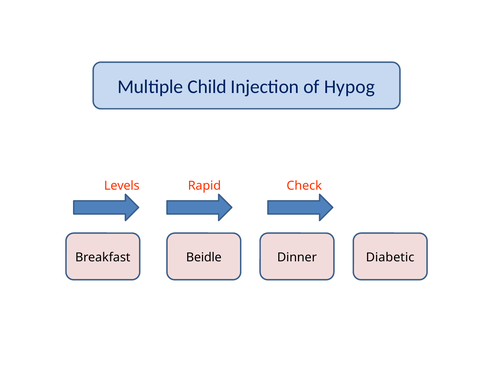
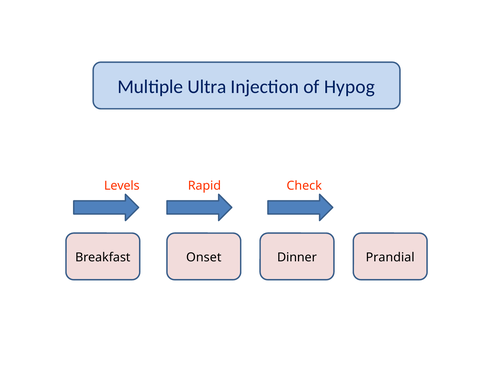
Child: Child -> Ultra (207, 87)
Beidle: Beidle -> Onset (204, 257)
Diabetic: Diabetic -> Prandial (390, 257)
